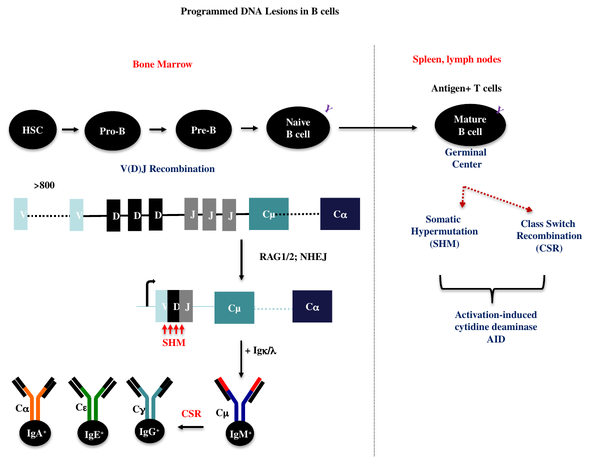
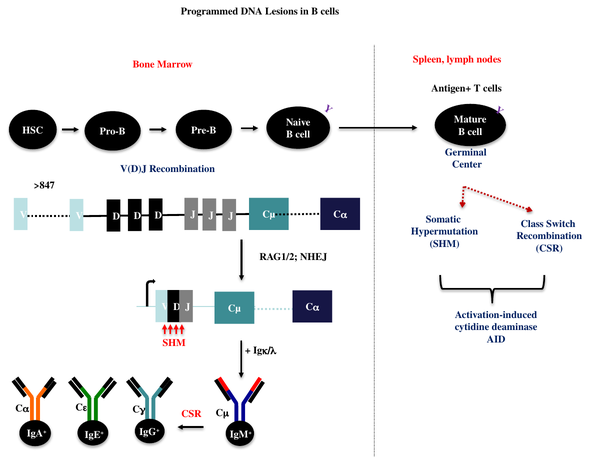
>800: >800 -> >847 (44, 185)
